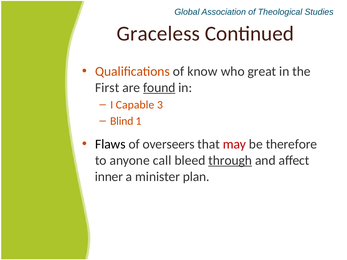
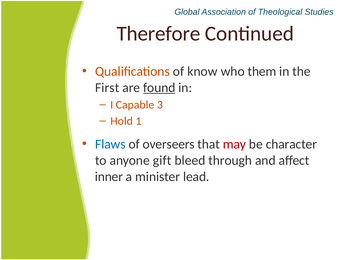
Graceless: Graceless -> Therefore (158, 34)
great: great -> them (262, 72)
Blind: Blind -> Hold (122, 121)
Flaws colour: black -> blue (110, 144)
therefore: therefore -> character (291, 144)
call: call -> gift (162, 161)
through underline: present -> none (230, 161)
plan: plan -> lead (196, 177)
